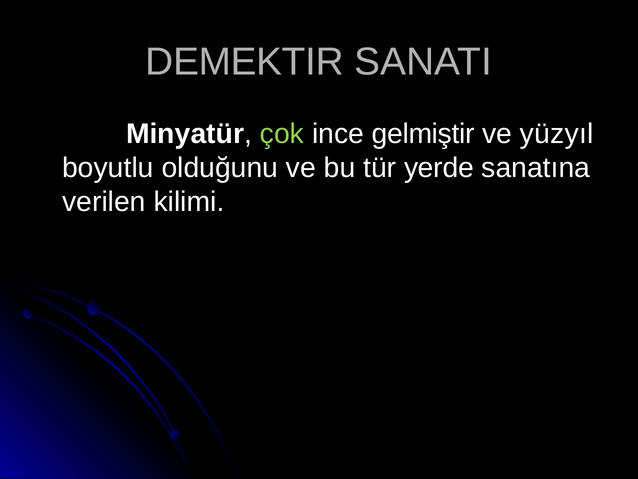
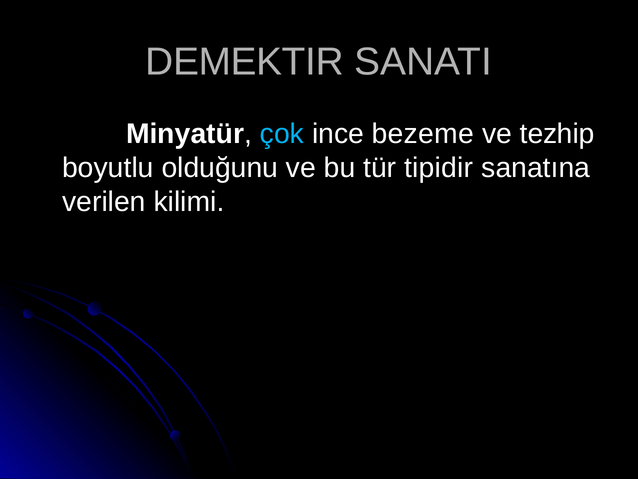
çok colour: light green -> light blue (282, 134)
gelmiştir: gelmiştir -> bezeme (423, 134)
yüzyıl: yüzyıl -> tezhip (557, 134)
yerde: yerde -> tipidir (439, 168)
